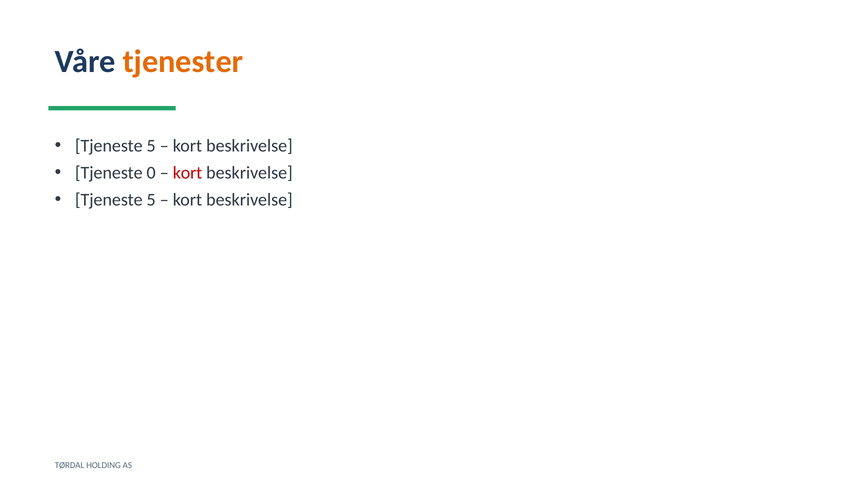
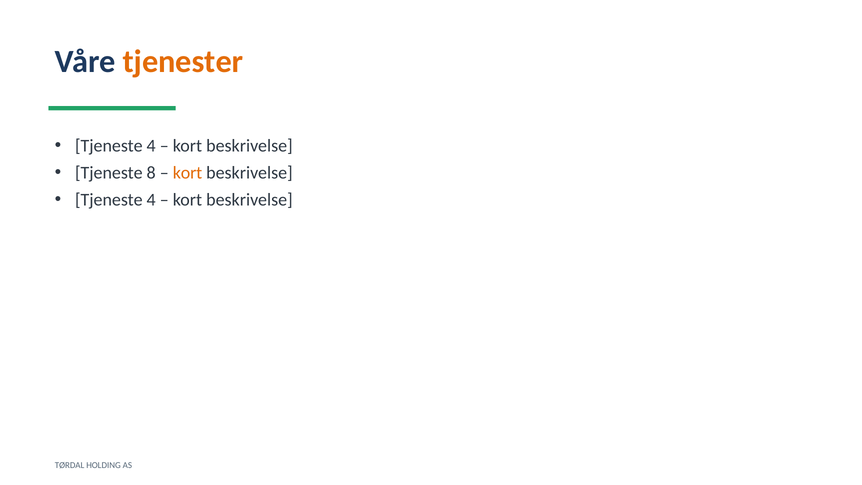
5: 5 -> 4 (151, 146)
0: 0 -> 8 (151, 173)
kort colour: red -> orange (188, 173)
5: 5 -> 4 (151, 200)
